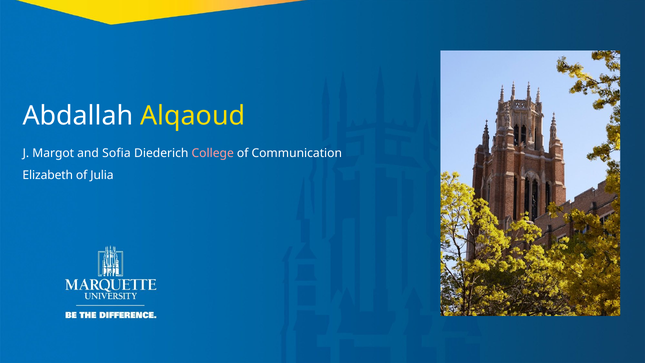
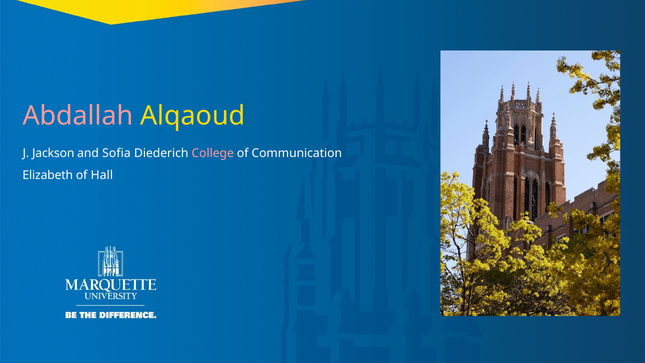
Abdallah colour: white -> pink (78, 116)
Margot: Margot -> Jackson (53, 153)
Julia: Julia -> Hall (102, 175)
